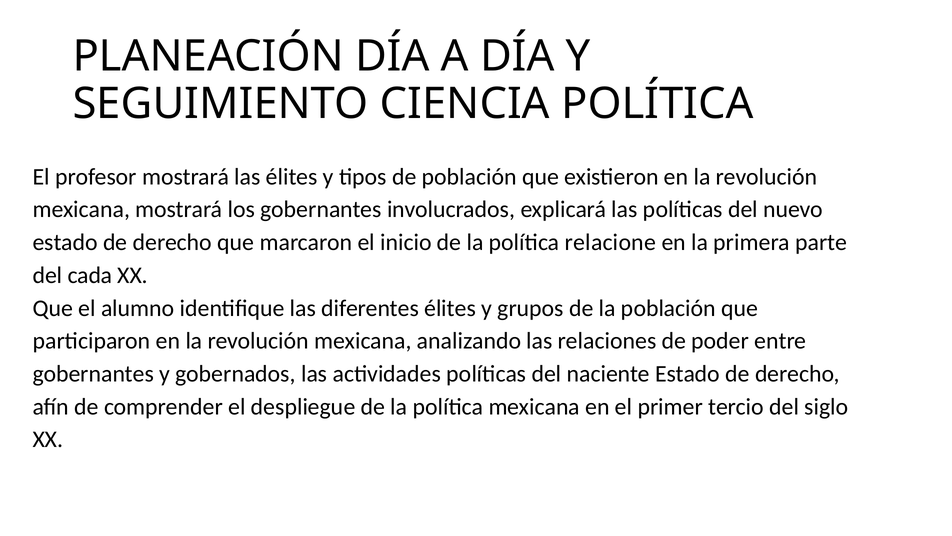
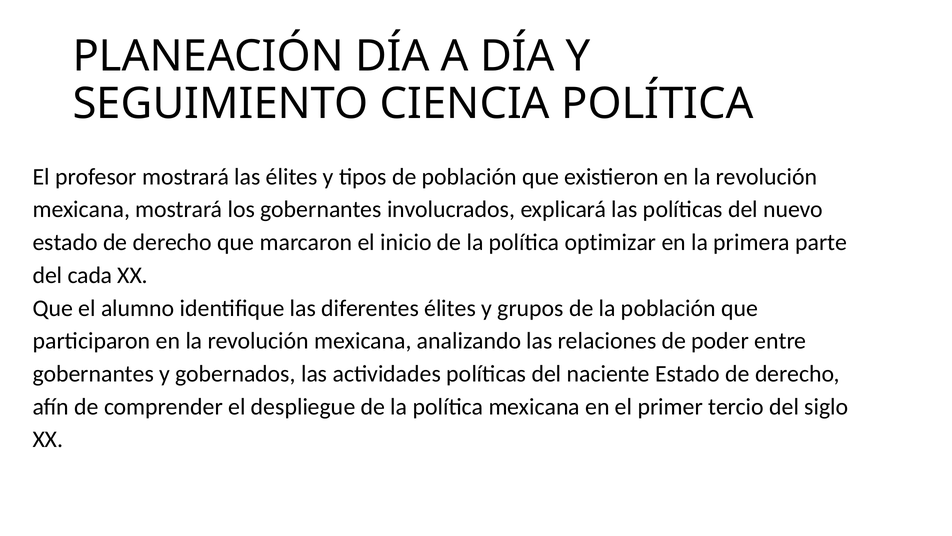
relacione: relacione -> optimizar (610, 242)
